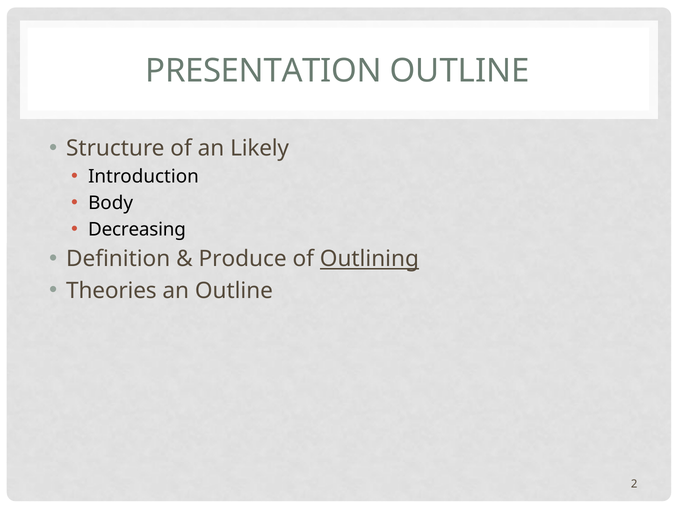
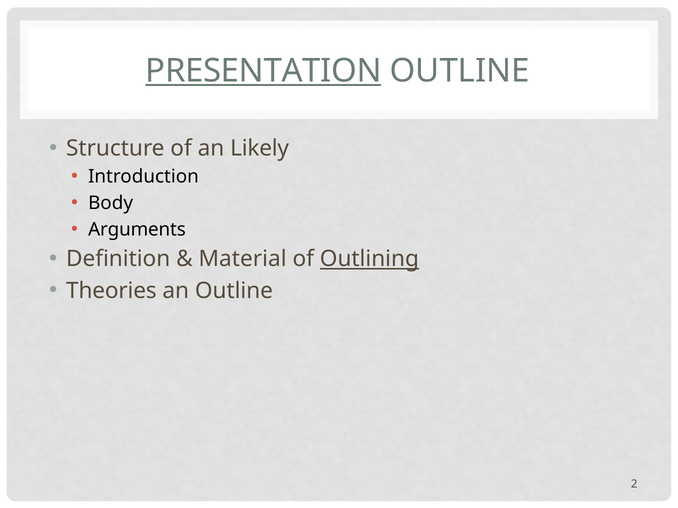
PRESENTATION underline: none -> present (264, 71)
Decreasing: Decreasing -> Arguments (137, 230)
Produce: Produce -> Material (243, 259)
